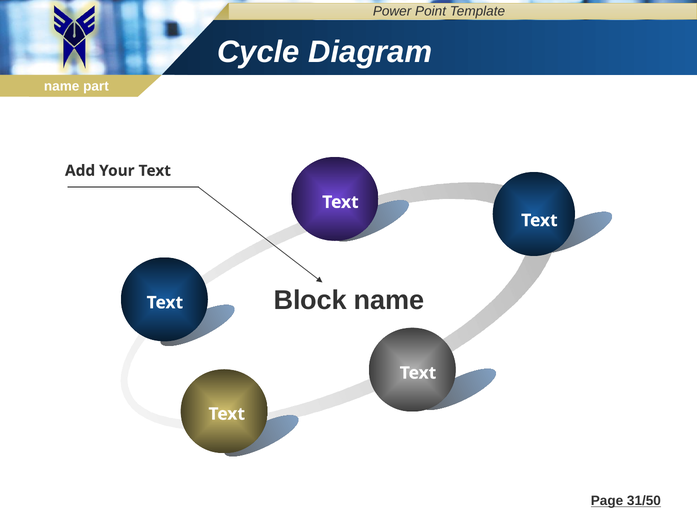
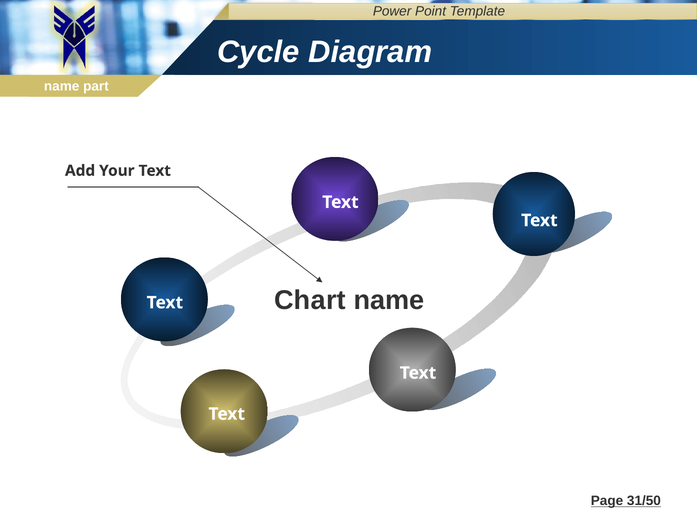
Block: Block -> Chart (310, 300)
